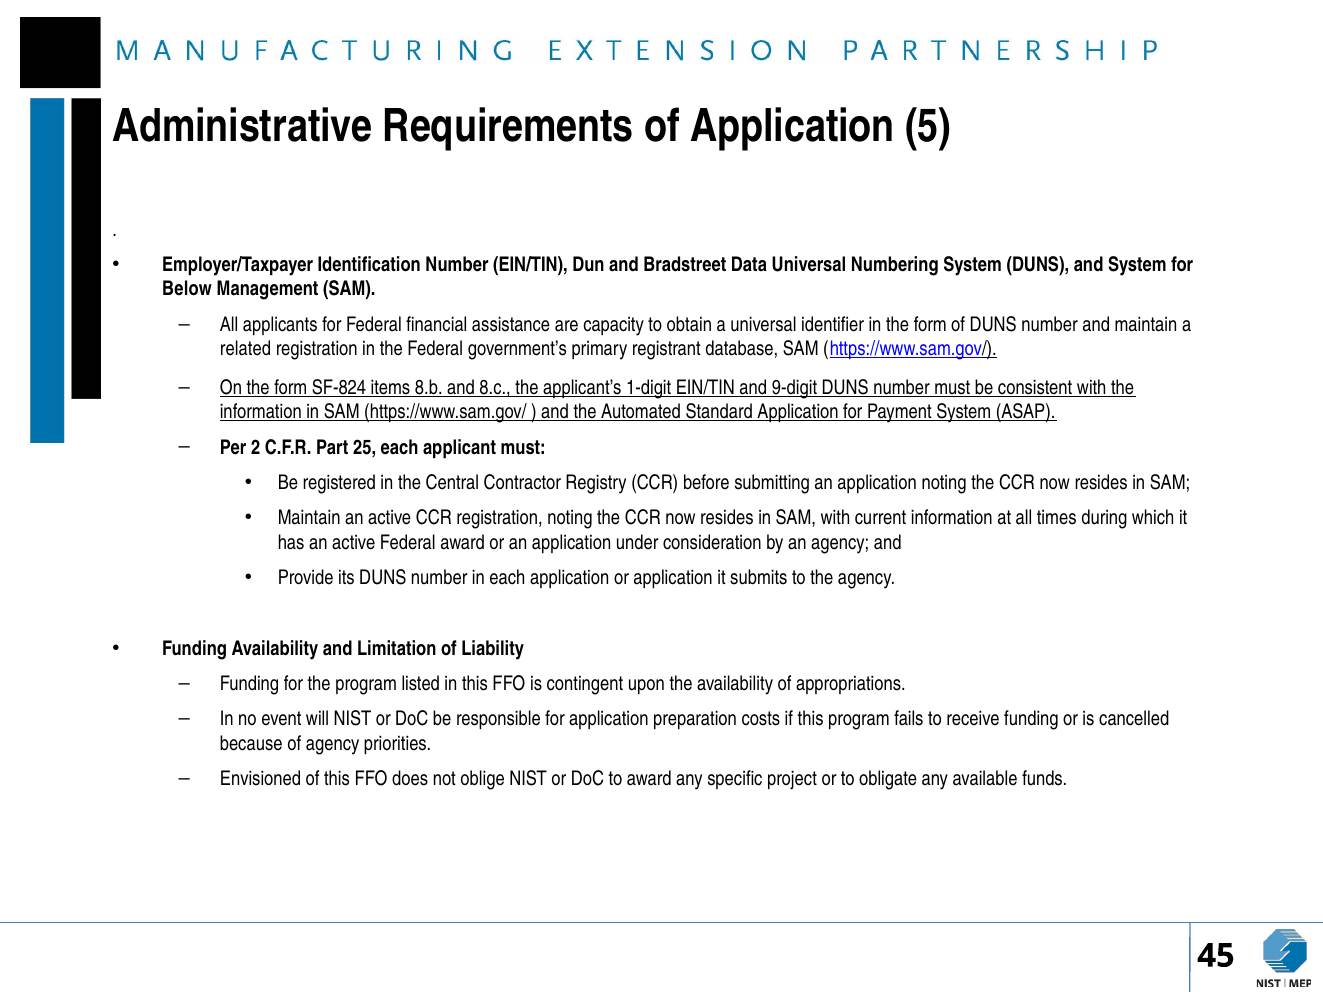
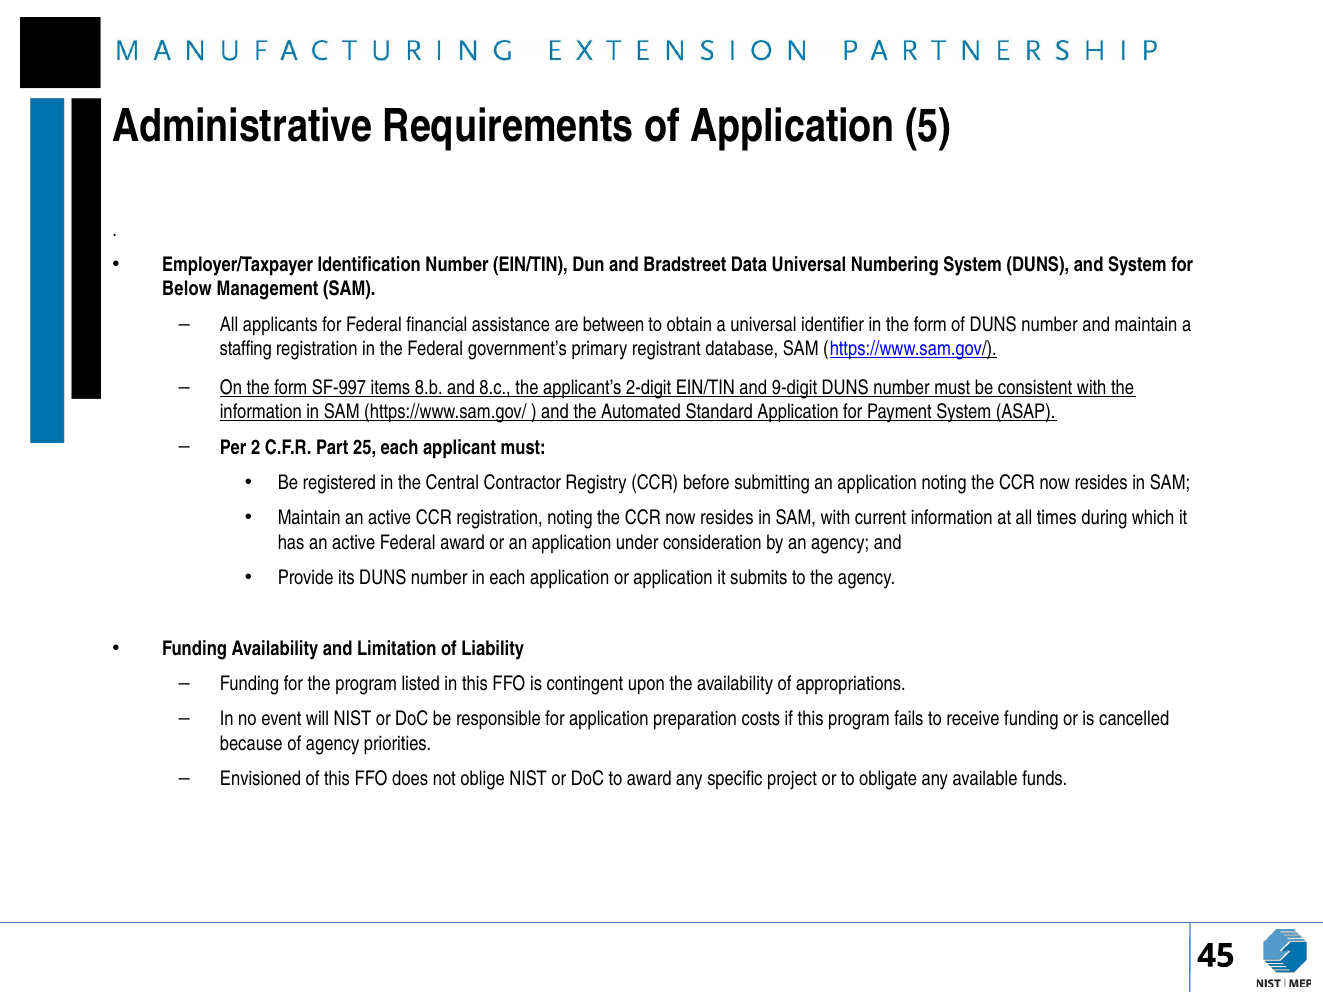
capacity: capacity -> between (614, 325)
related: related -> staffing (246, 349)
SF-824: SF-824 -> SF-997 (339, 388)
1-digit: 1-digit -> 2-digit (649, 388)
